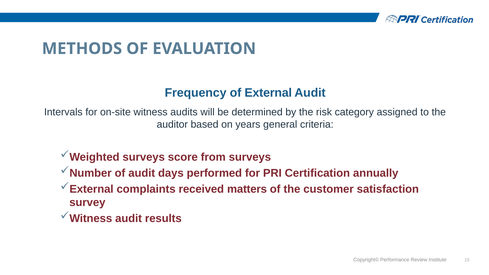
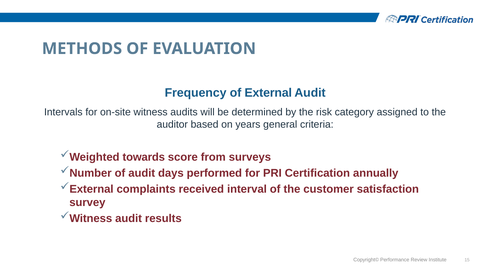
surveys: surveys -> towards (144, 157)
matters: matters -> interval (247, 189)
